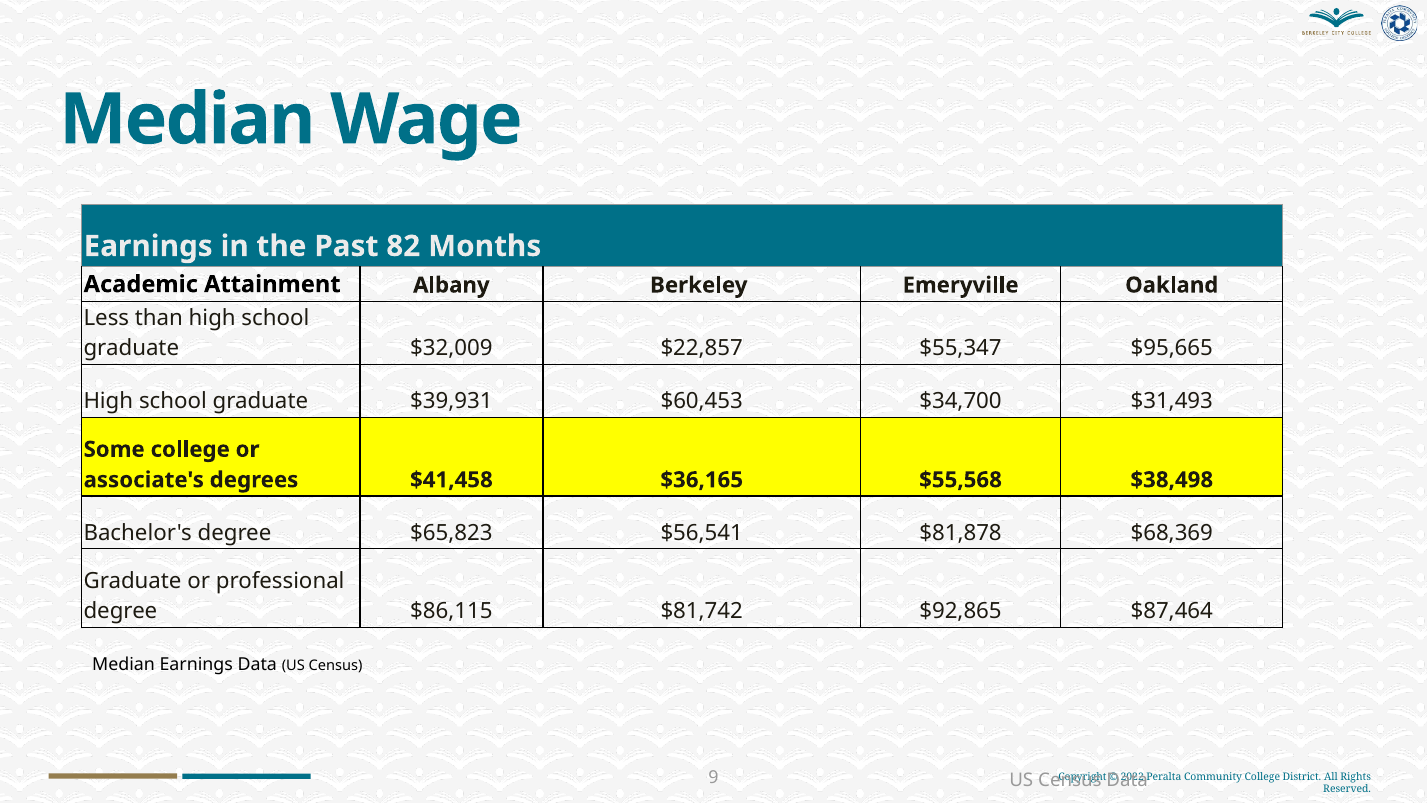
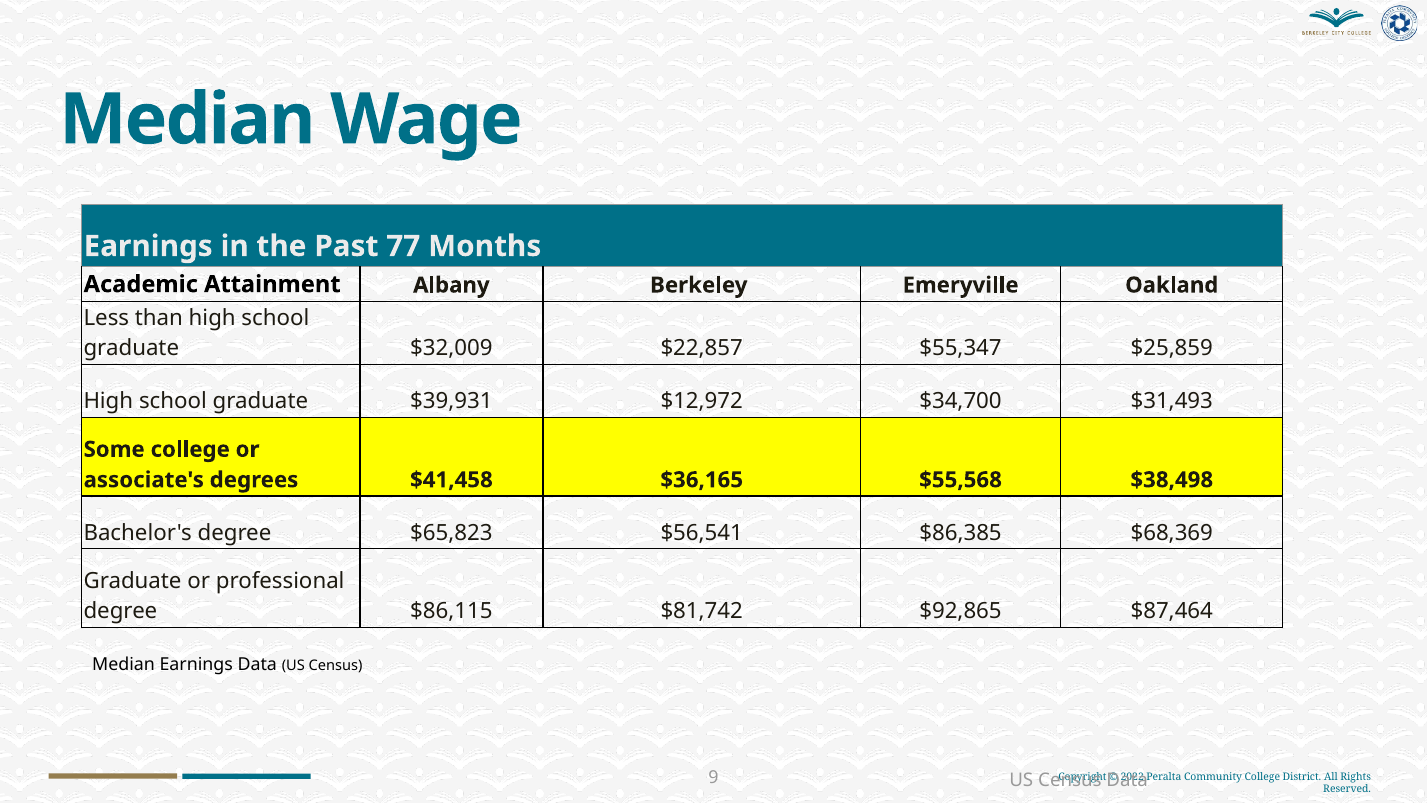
82: 82 -> 77 (403, 246)
$95,665: $95,665 -> $25,859 (1172, 348)
$60,453: $60,453 -> $12,972 (702, 401)
$81,878: $81,878 -> $86,385 (961, 533)
